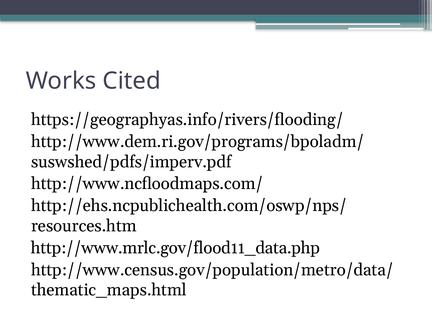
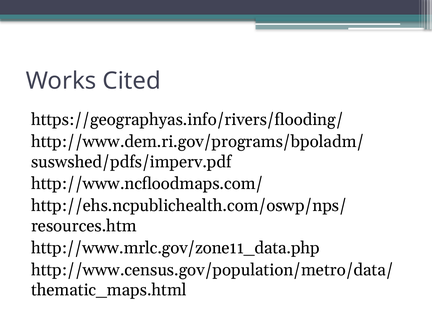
http://www.mrlc.gov/flood11_data.php: http://www.mrlc.gov/flood11_data.php -> http://www.mrlc.gov/zone11_data.php (175, 248)
